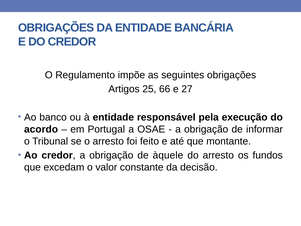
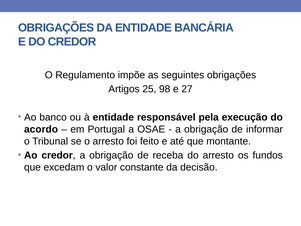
66: 66 -> 98 (165, 89)
àquele: àquele -> receba (168, 155)
